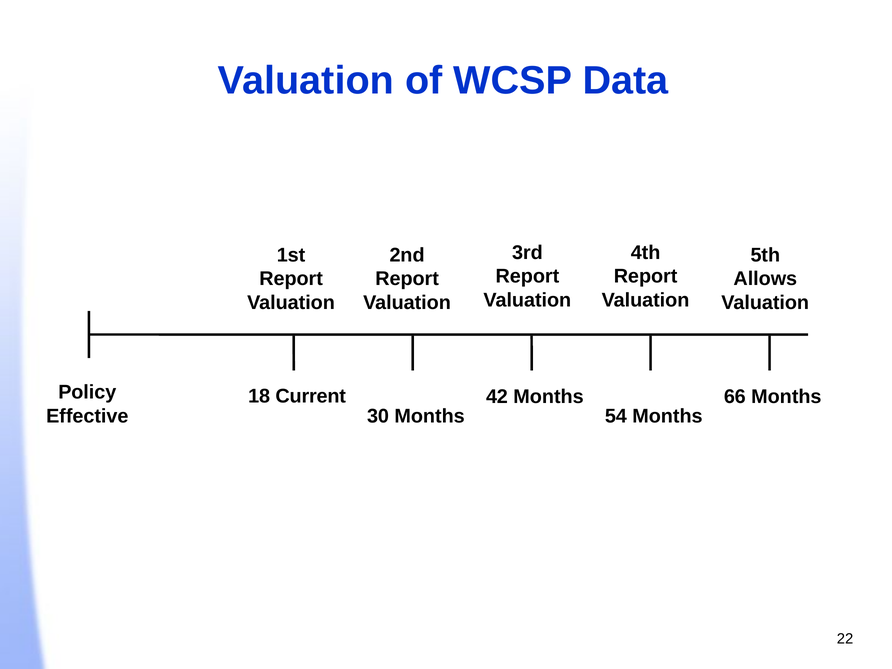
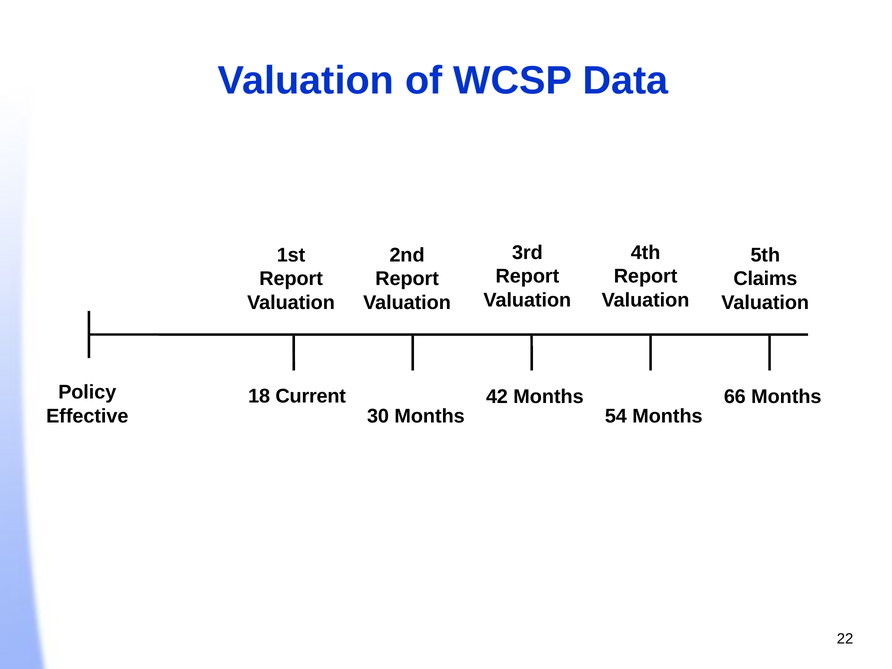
Allows: Allows -> Claims (765, 279)
